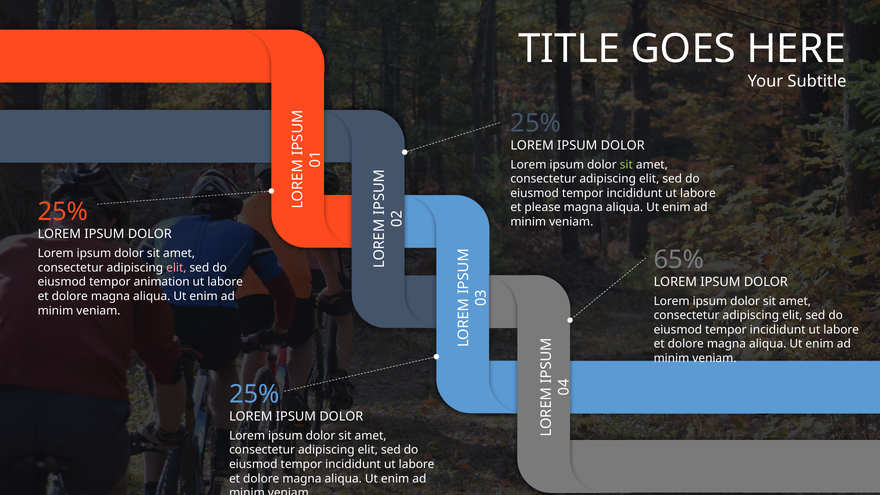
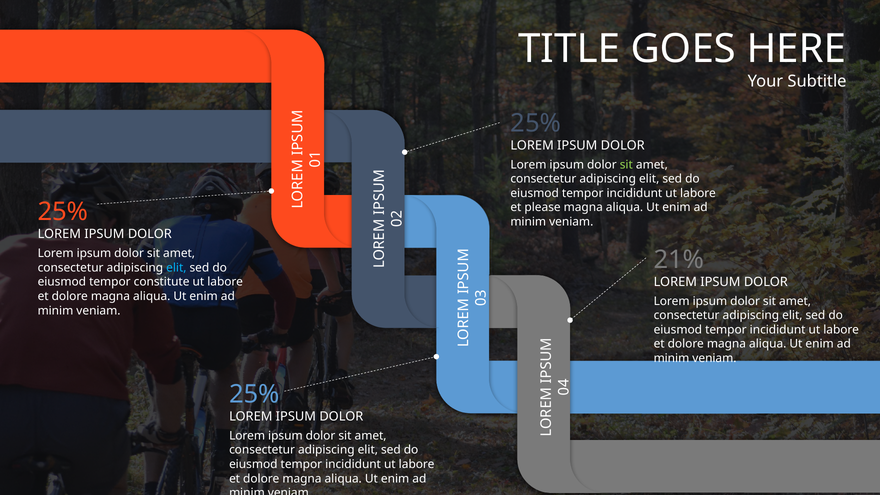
65%: 65% -> 21% (679, 260)
elit colour: pink -> light blue (176, 268)
animation: animation -> constitute (162, 282)
